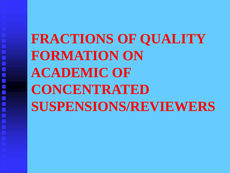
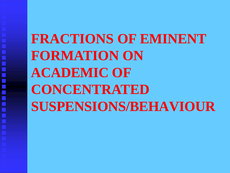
QUALITY: QUALITY -> EMINENT (173, 39)
SUSPENSIONS/REVIEWERS: SUSPENSIONS/REVIEWERS -> SUSPENSIONS/BEHAVIOUR (123, 106)
